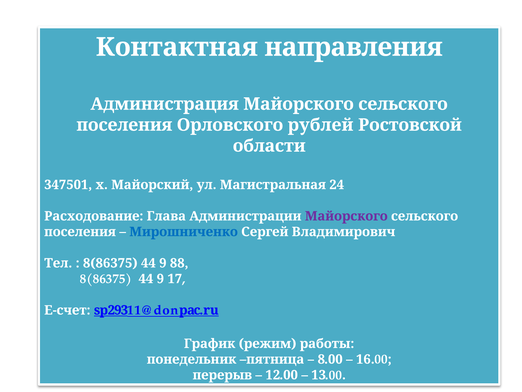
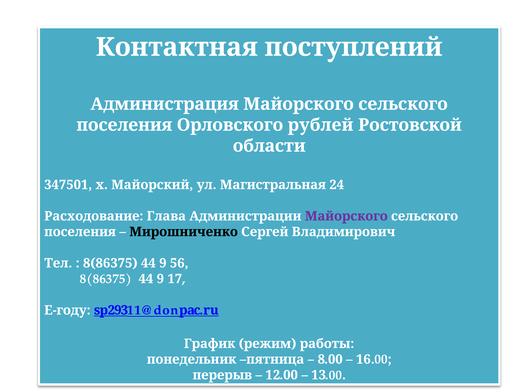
направления: направления -> поступлений (354, 47)
Мирошниченко colour: blue -> black (184, 232)
88: 88 -> 56 (179, 263)
E-счет: E-счет -> E-году (67, 310)
